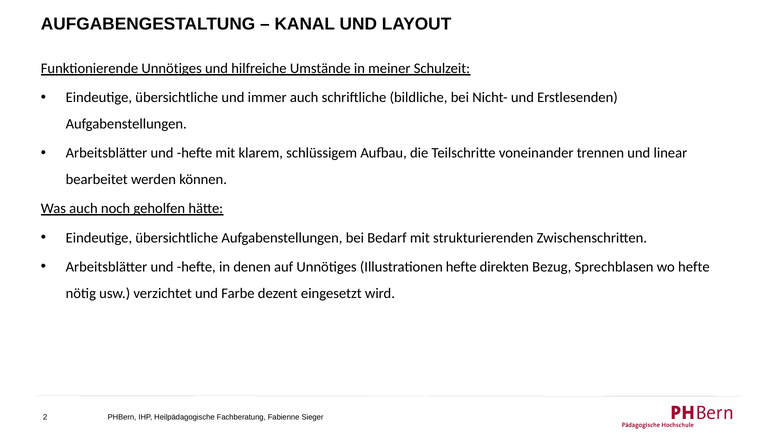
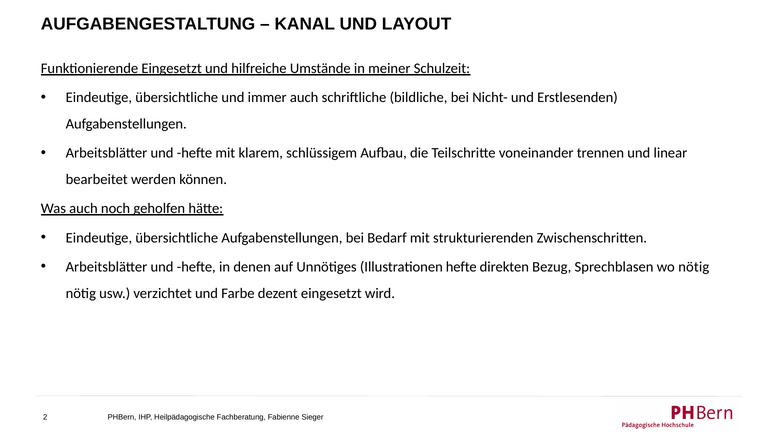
Funktionierende Unnötiges: Unnötiges -> Eingesetzt (172, 68)
wo hefte: hefte -> nötig (694, 267)
